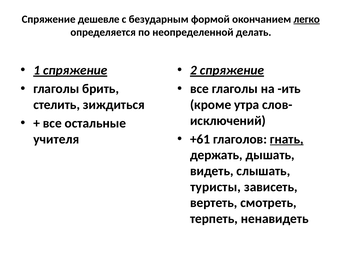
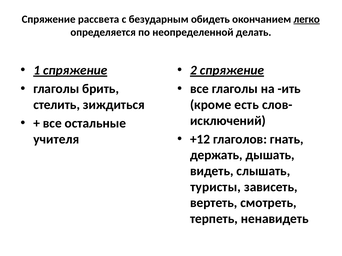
дешевле: дешевле -> рассвета (99, 19)
формой: формой -> обидеть (210, 19)
утра: утра -> есть (247, 105)
+61: +61 -> +12 (200, 139)
гнать underline: present -> none (287, 139)
